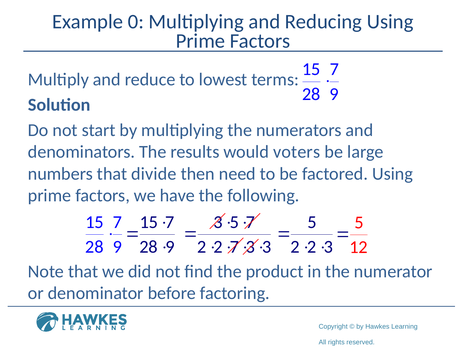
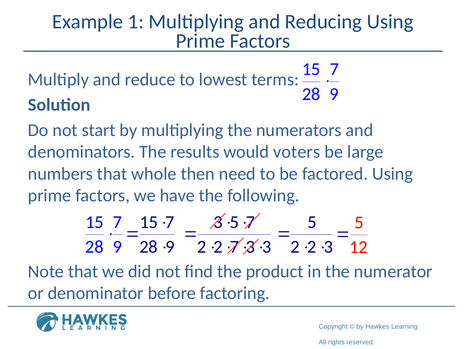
0: 0 -> 1 (136, 22)
divide: divide -> whole (154, 174)
